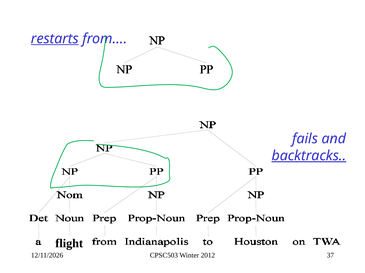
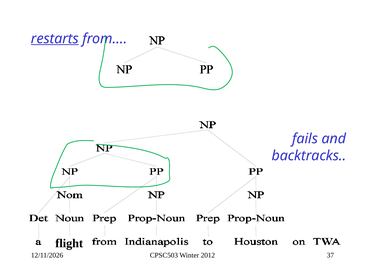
backtracks underline: present -> none (309, 156)
